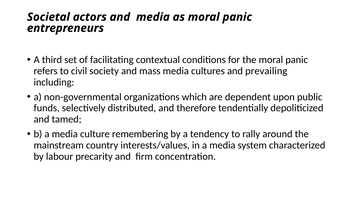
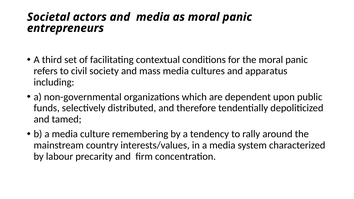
prevailing: prevailing -> apparatus (266, 71)
